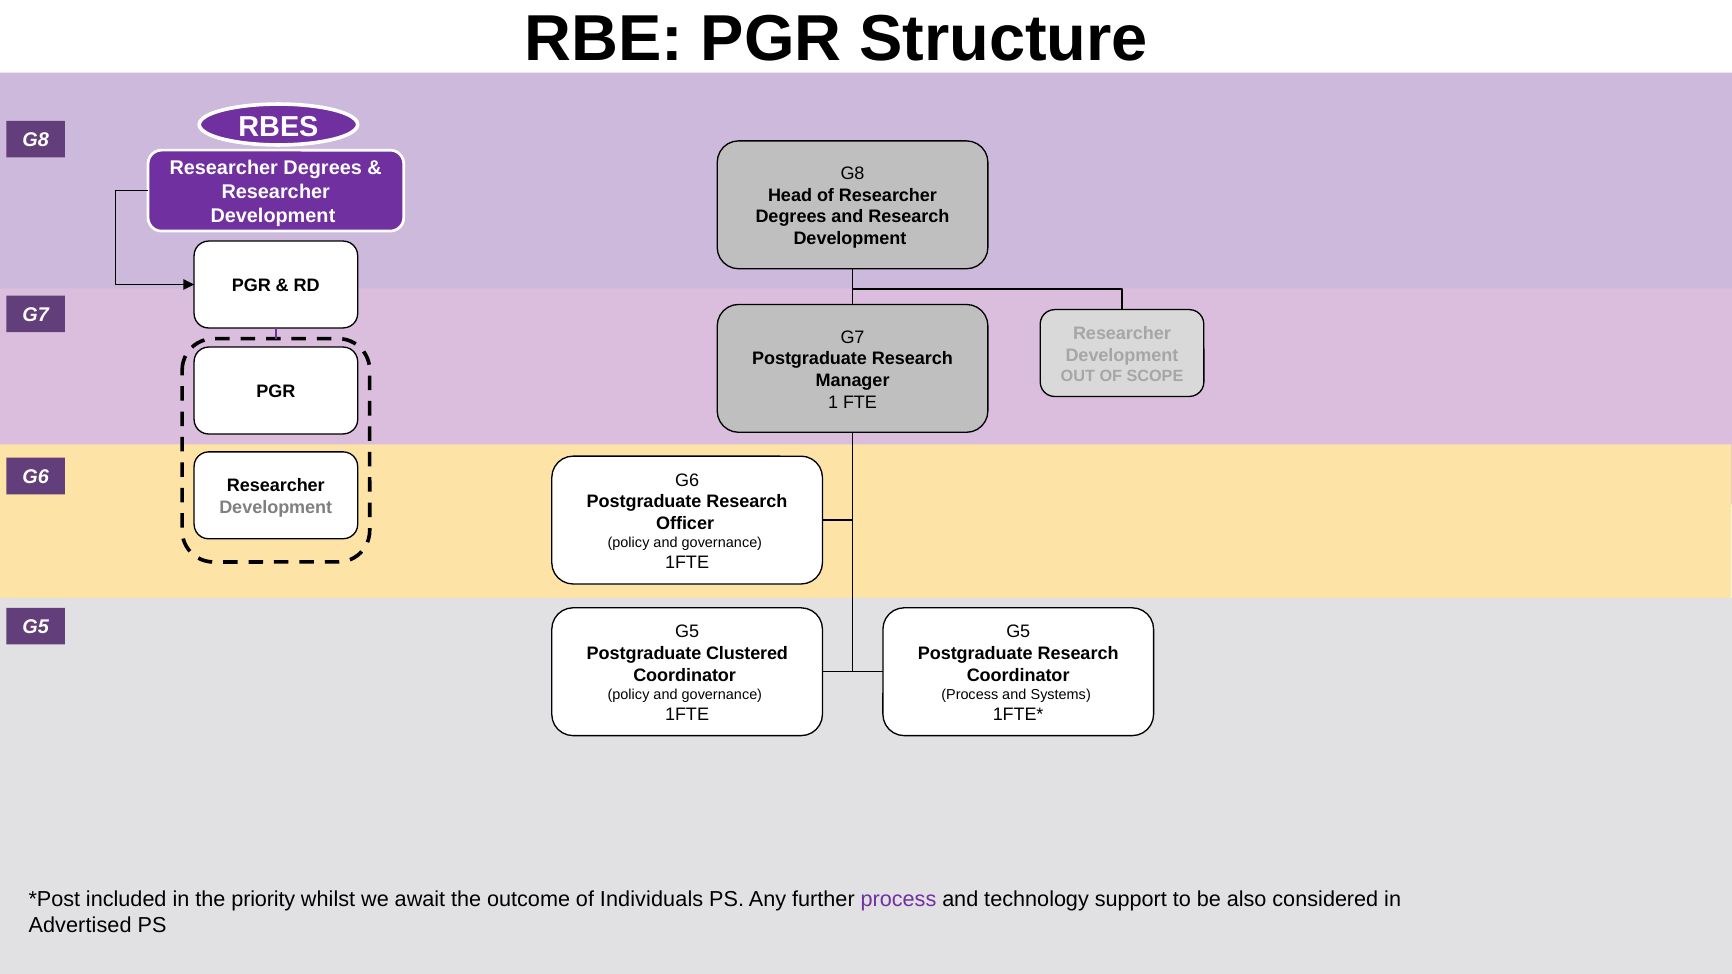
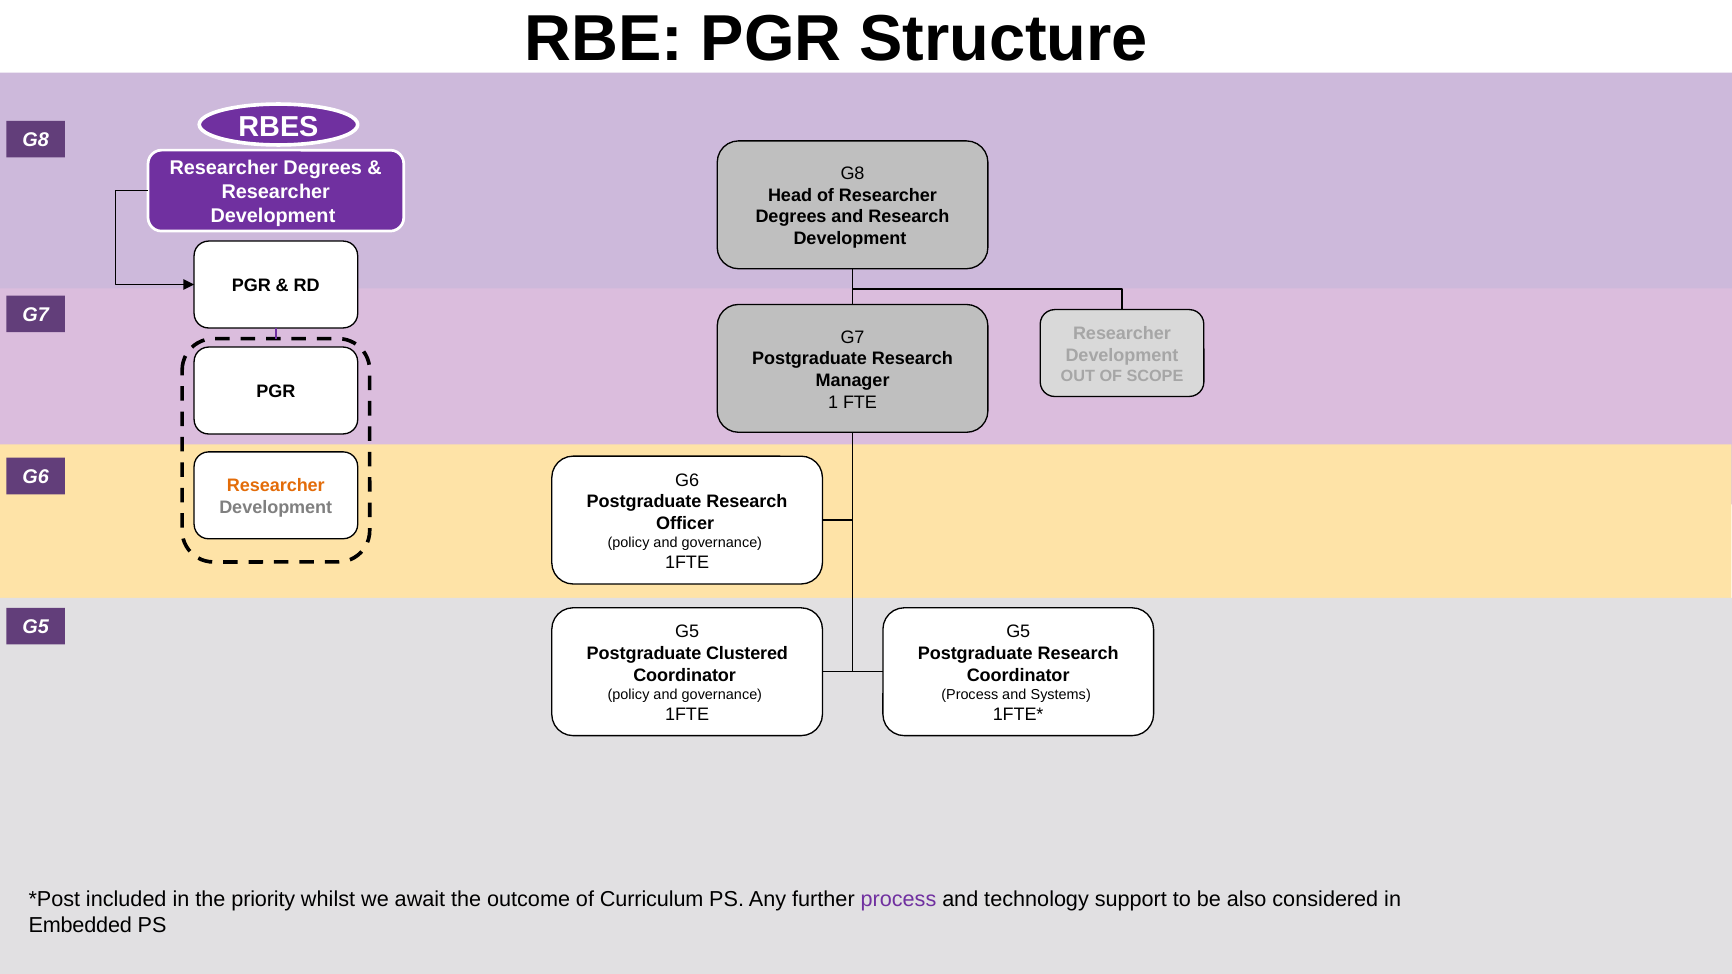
Researcher colour: black -> orange (276, 486)
Individuals: Individuals -> Curriculum (652, 900)
Advertised: Advertised -> Embedded (80, 926)
